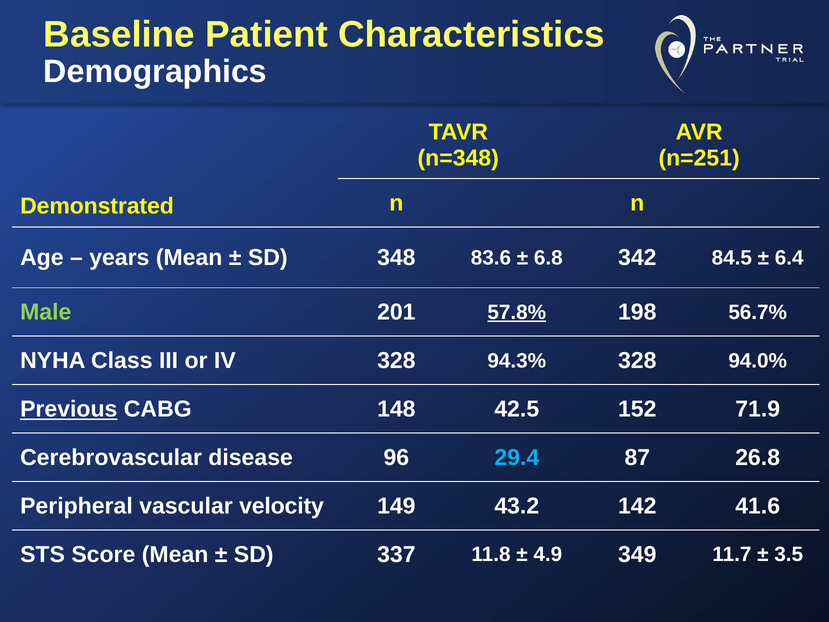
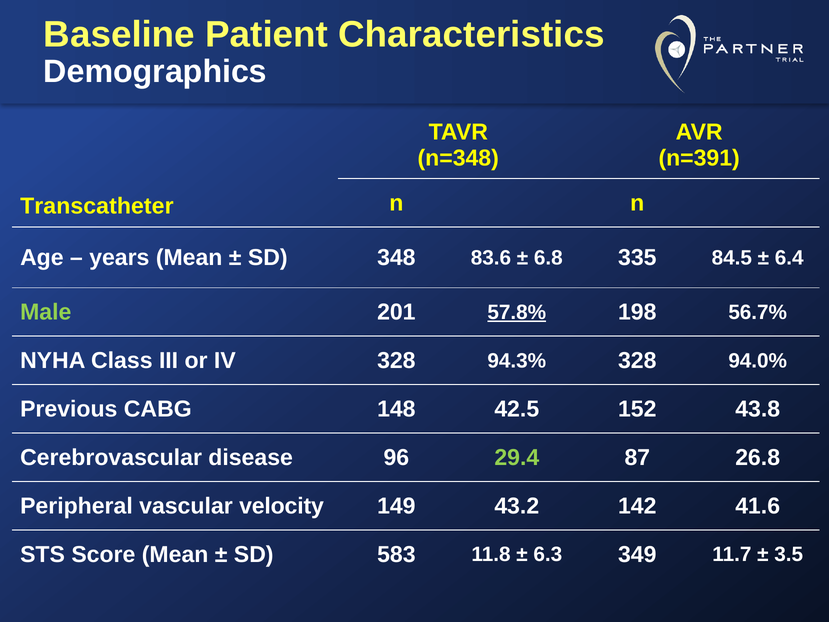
n=251: n=251 -> n=391 (699, 158)
Demonstrated: Demonstrated -> Transcatheter (97, 206)
342: 342 -> 335 (637, 258)
Previous underline: present -> none (69, 409)
71.9: 71.9 -> 43.8 (758, 409)
29.4 colour: light blue -> light green (517, 458)
337: 337 -> 583 (396, 554)
4.9: 4.9 -> 6.3 (548, 554)
